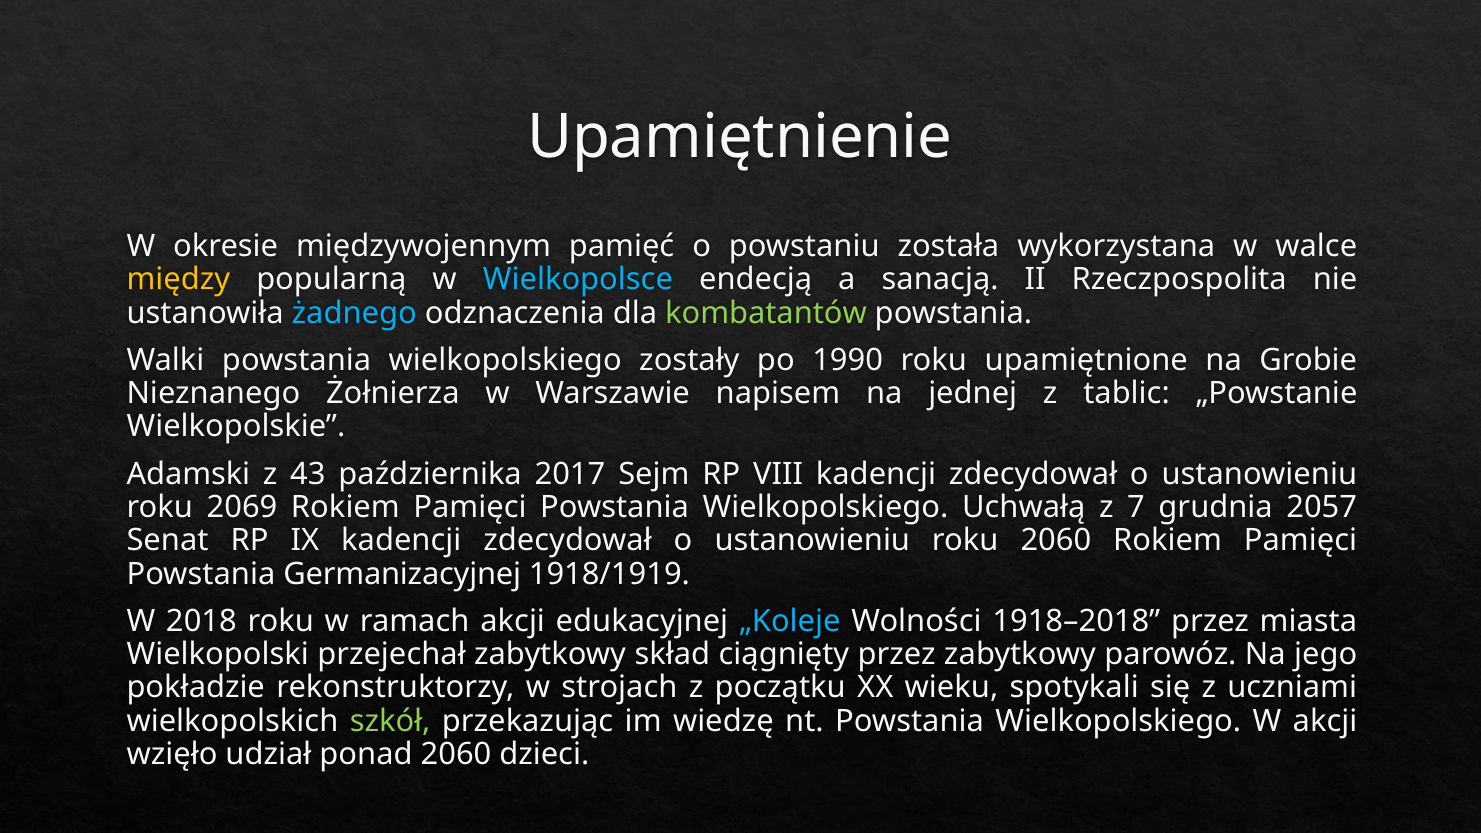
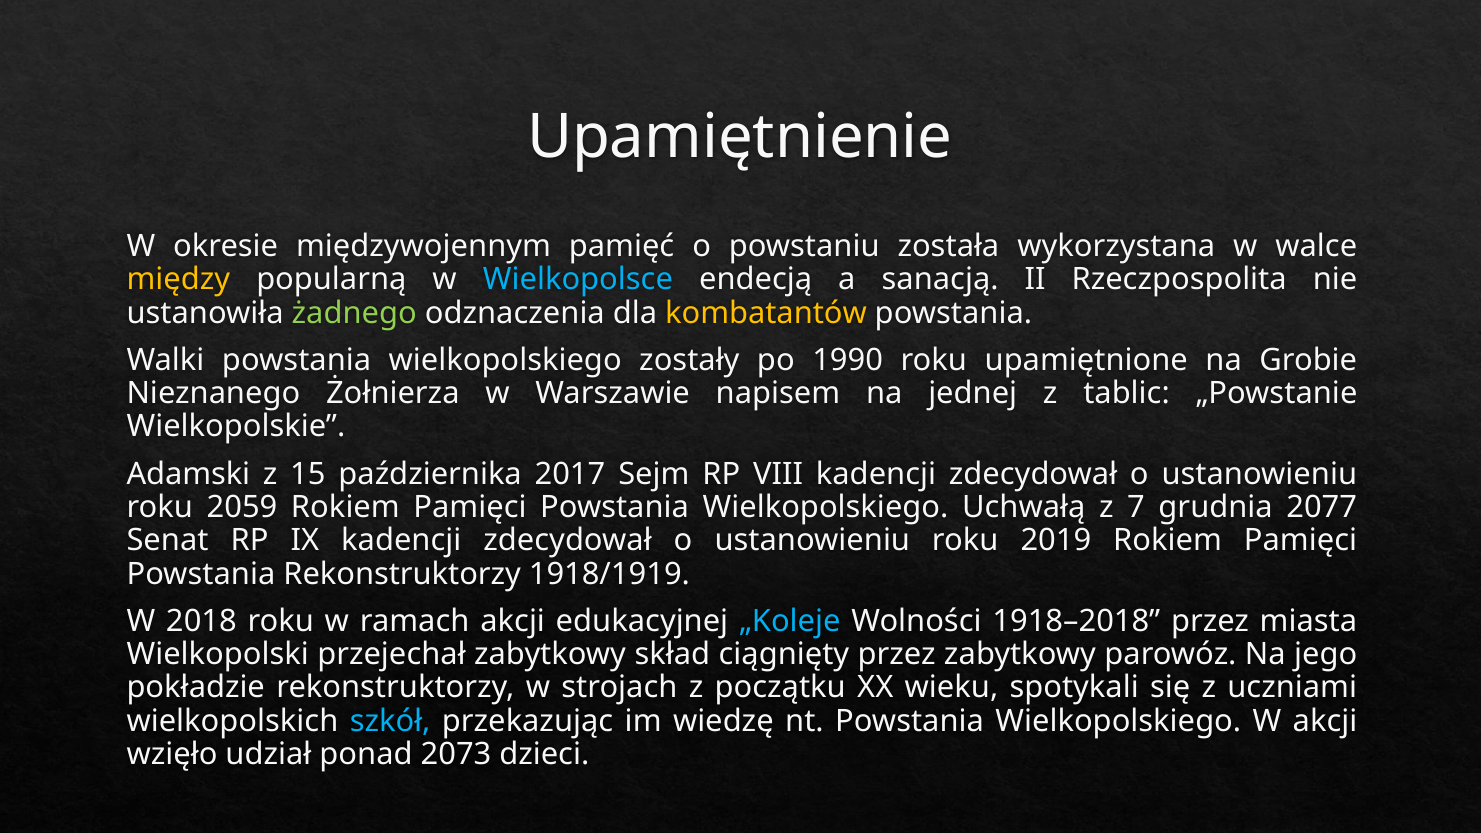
żadnego colour: light blue -> light green (354, 313)
kombatantów colour: light green -> yellow (766, 313)
43: 43 -> 15 (308, 474)
2069: 2069 -> 2059 (242, 507)
2057: 2057 -> 2077 (1322, 507)
roku 2060: 2060 -> 2019 (1056, 541)
Powstania Germanizacyjnej: Germanizacyjnej -> Rekonstruktorzy (402, 574)
szkół colour: light green -> light blue (390, 721)
ponad 2060: 2060 -> 2073 (456, 754)
